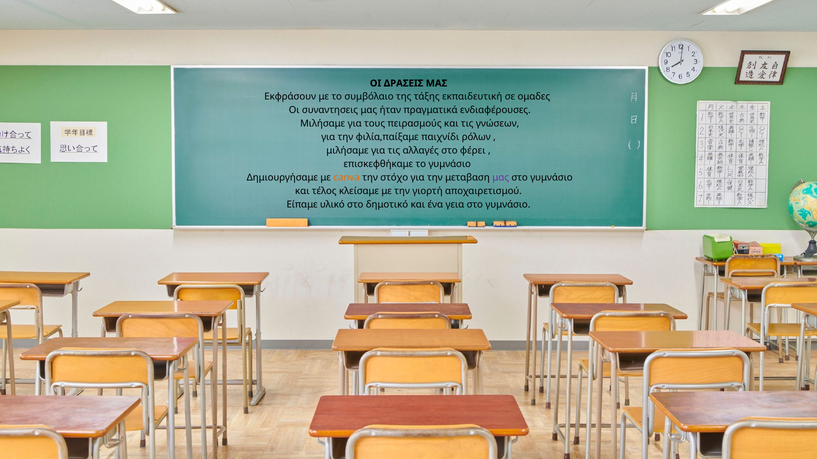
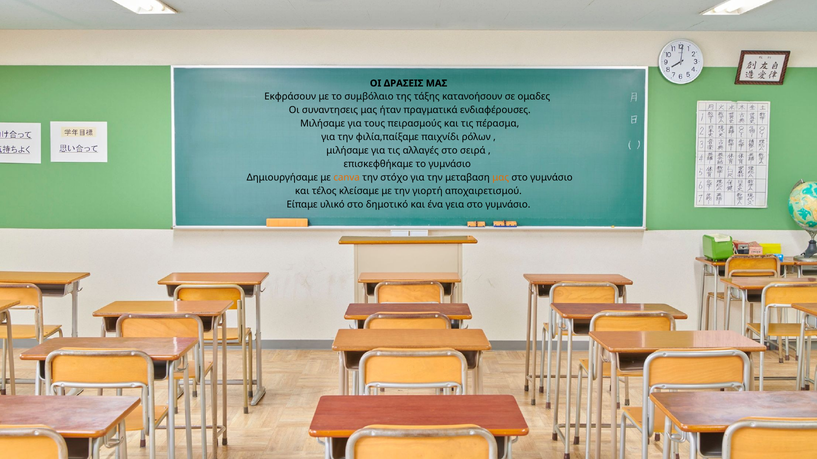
εκπαιδευτική: εκπαιδευτική -> κατανοήσουν (472, 97)
γνώσεων: γνώσεων -> πέρασμα (498, 124)
φέρει: φέρει -> σειρά (473, 151)
μας colour: purple -> orange (501, 178)
